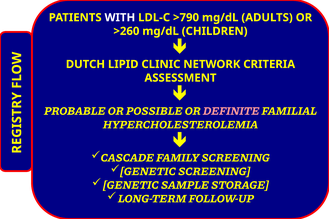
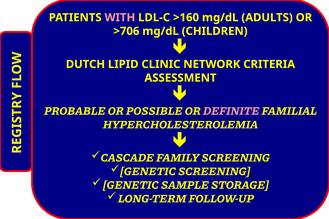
WITH colour: white -> pink (120, 18)
>790: >790 -> >160 (186, 18)
>260: >260 -> >706 (126, 31)
